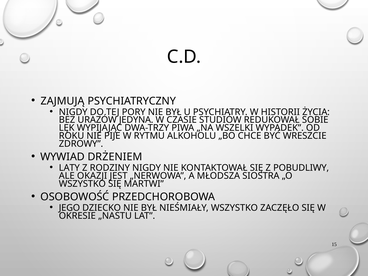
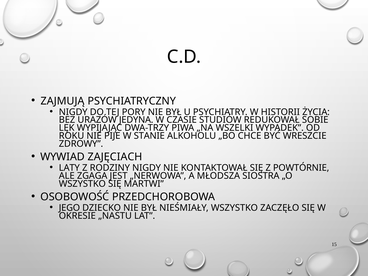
RYTMU: RYTMU -> STANIE (149, 136)
DRŻENIEM: DRŻENIEM -> ZAJĘCIACH (115, 157)
POBUDLIWY: POBUDLIWY -> POWTÓRNIE (301, 168)
OKAZJI: OKAZJI -> ZGAGA (92, 176)
